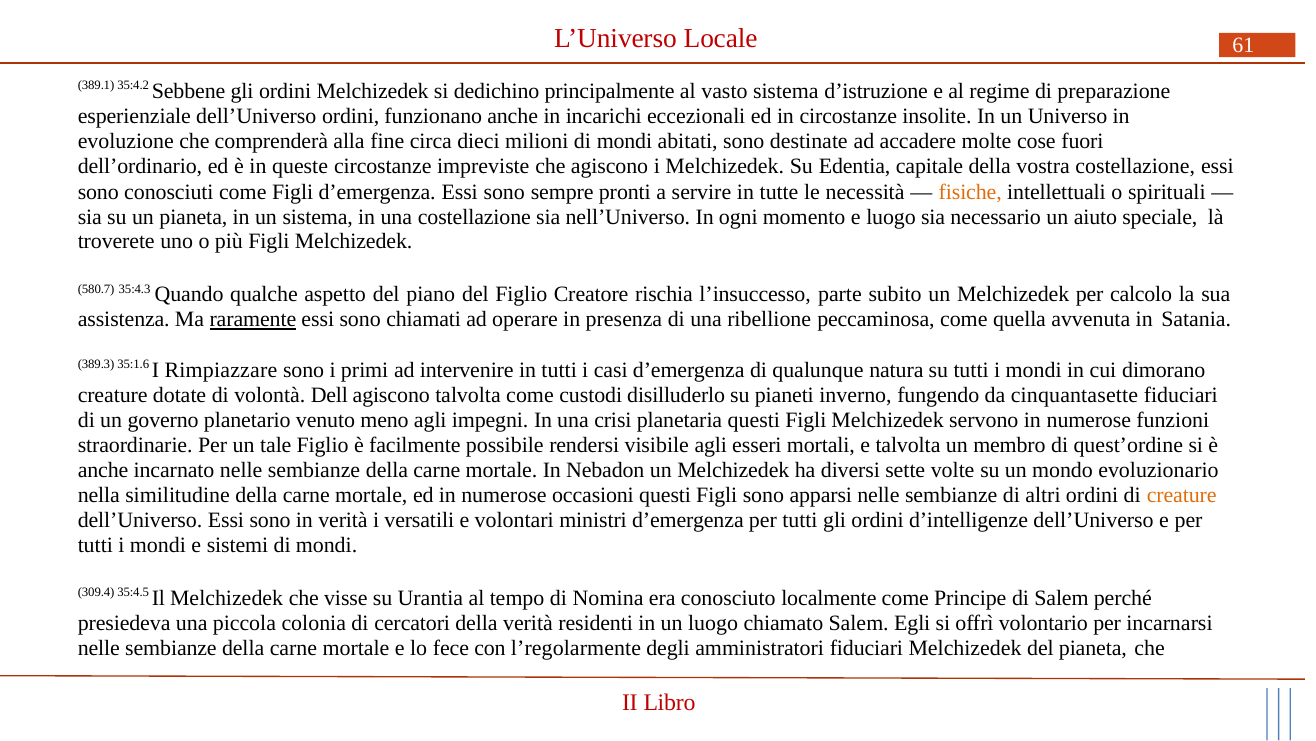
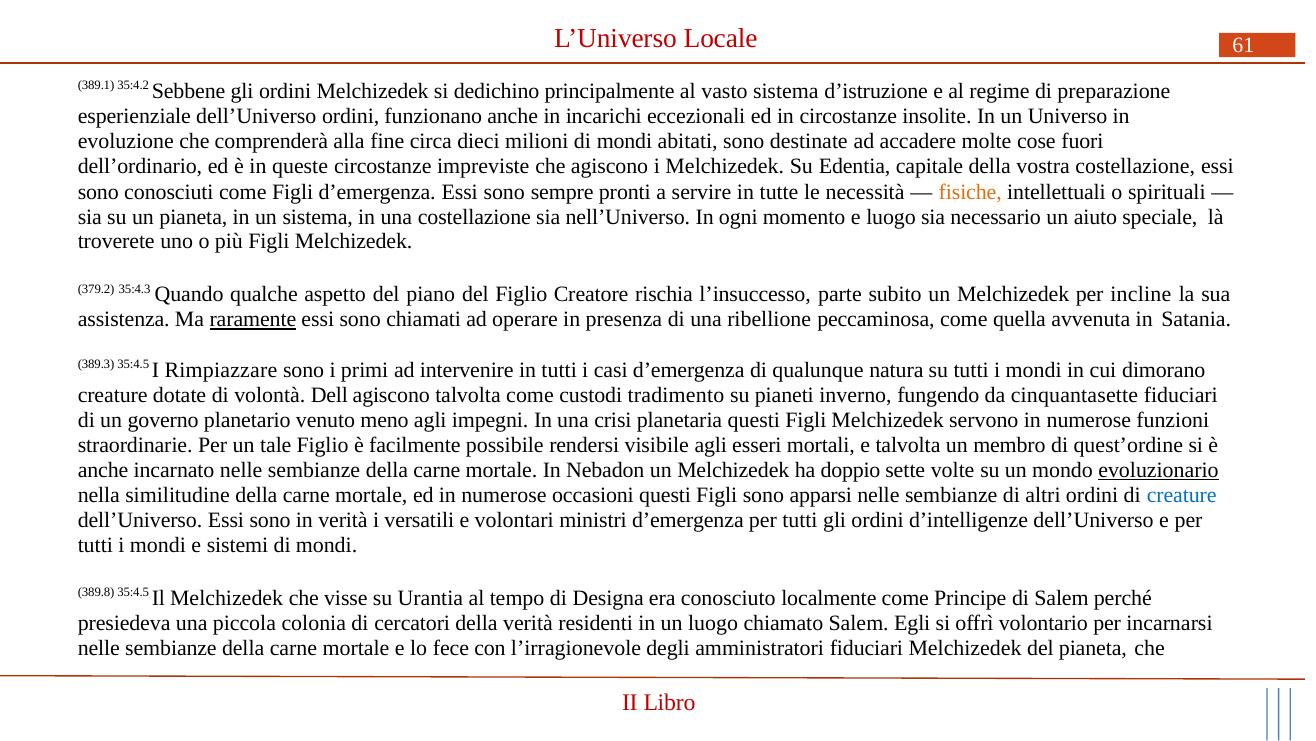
580.7: 580.7 -> 379.2 (96, 289)
calcolo: calcolo -> incline (1141, 294)
389.3 35:1.6: 35:1.6 -> 35:4.5 (133, 365)
disilluderlo: disilluderlo -> tradimento (676, 395)
diversi: diversi -> doppio (850, 470)
evoluzionario underline: none -> present (1159, 470)
creature colour: orange -> blue (1182, 495)
309.4: 309.4 -> 389.8 (96, 593)
Nomina: Nomina -> Designa (608, 598)
l’regolarmente: l’regolarmente -> l’irragionevole (576, 649)
